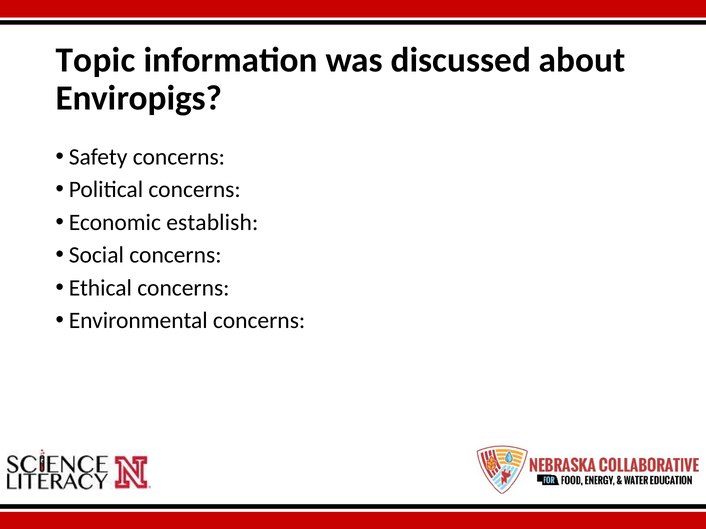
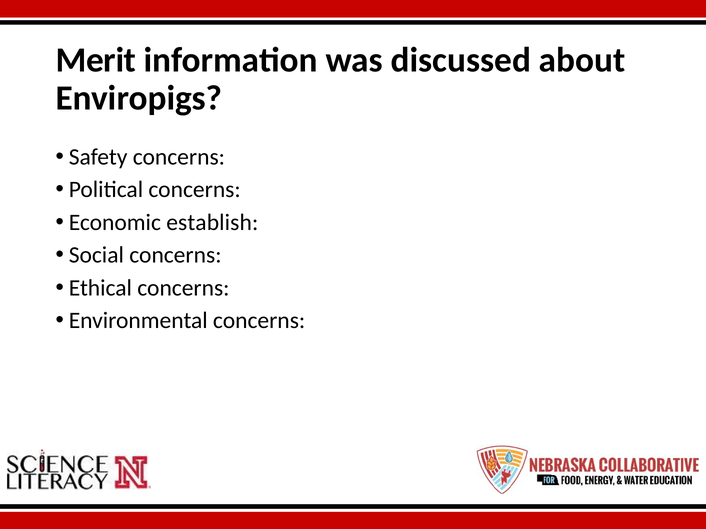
Topic: Topic -> Merit (96, 60)
